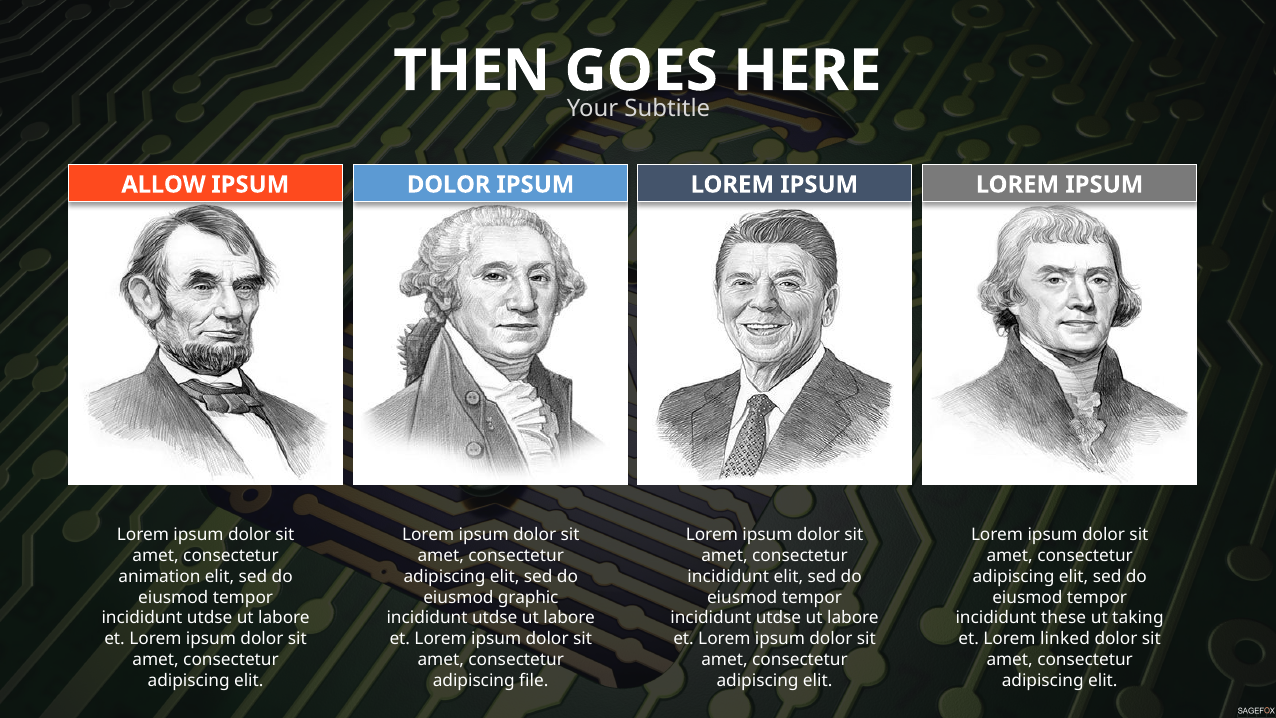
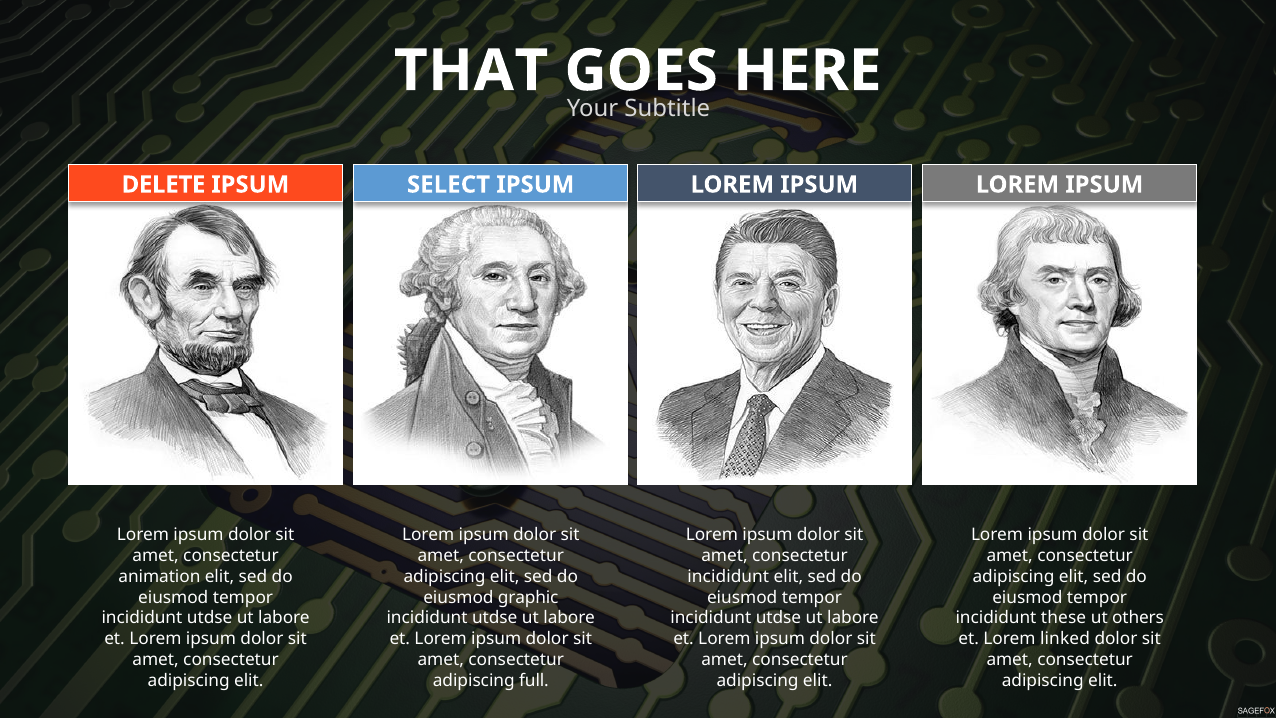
THEN: THEN -> THAT (471, 71)
ALLOW: ALLOW -> DELETE (164, 185)
DOLOR: DOLOR -> SELECT (448, 185)
taking: taking -> others (1138, 618)
file: file -> full (534, 680)
